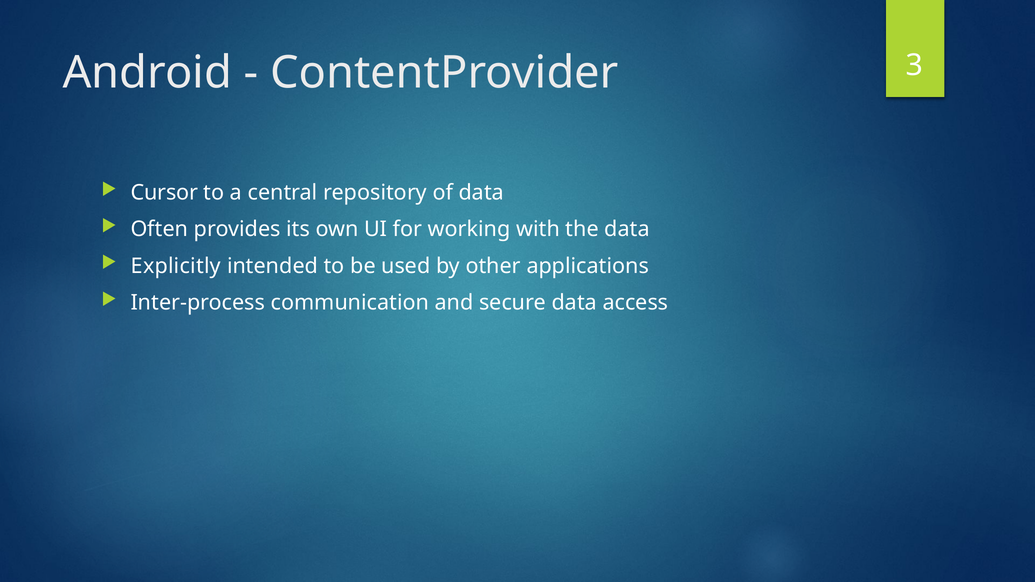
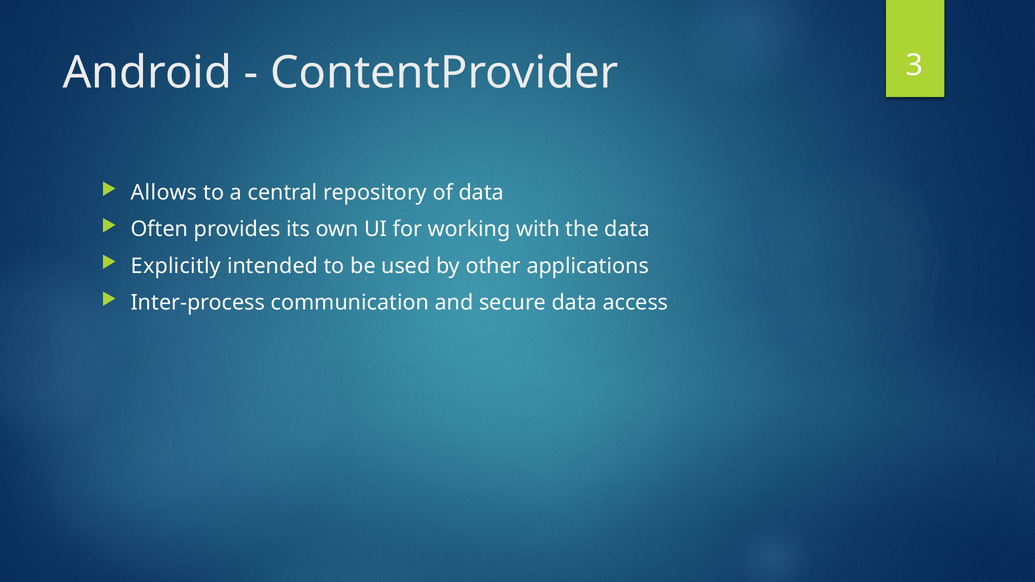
Cursor: Cursor -> Allows (164, 193)
